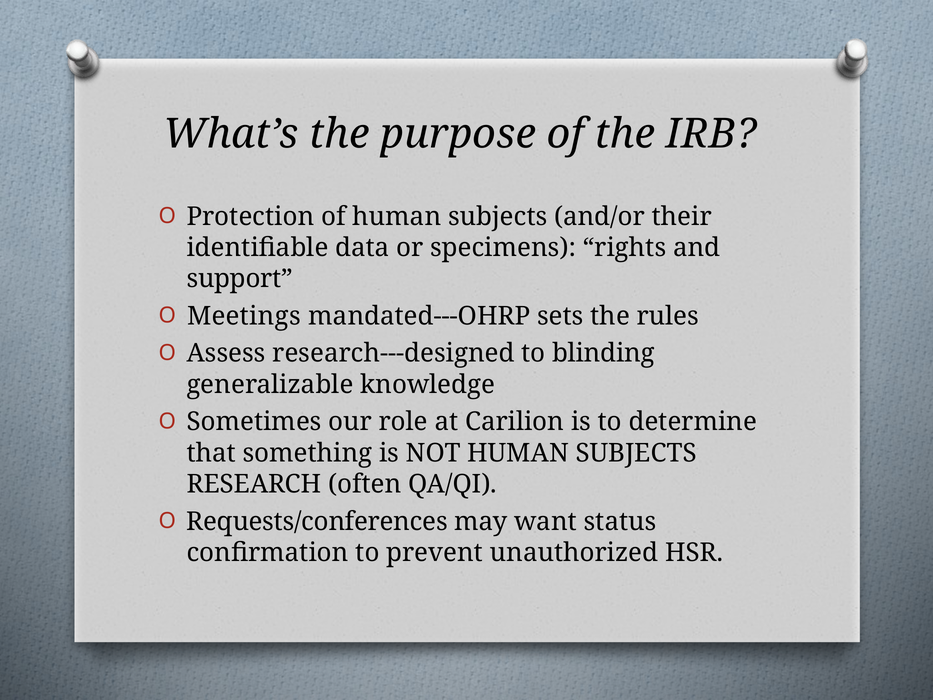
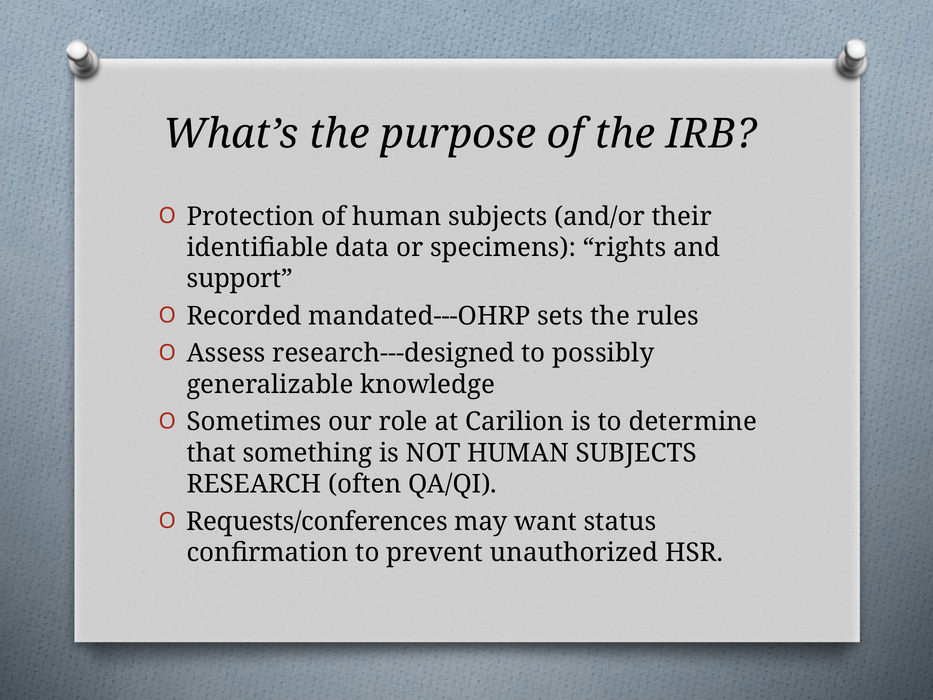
Meetings: Meetings -> Recorded (244, 316)
blinding: blinding -> possibly (603, 353)
